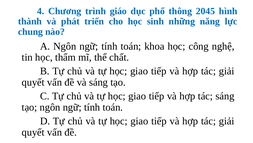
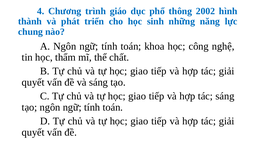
2045: 2045 -> 2002 (205, 11)
